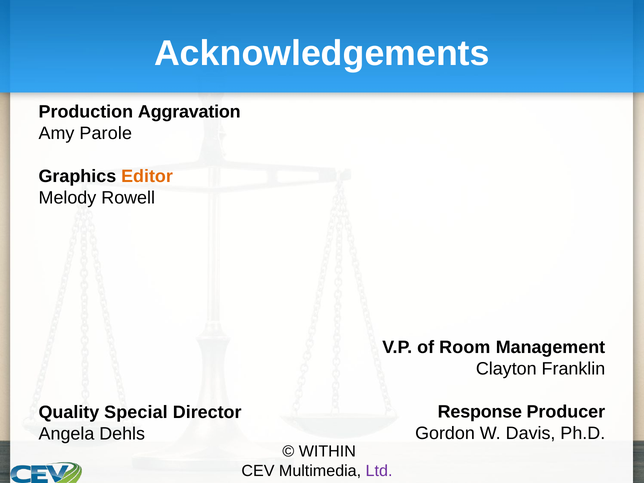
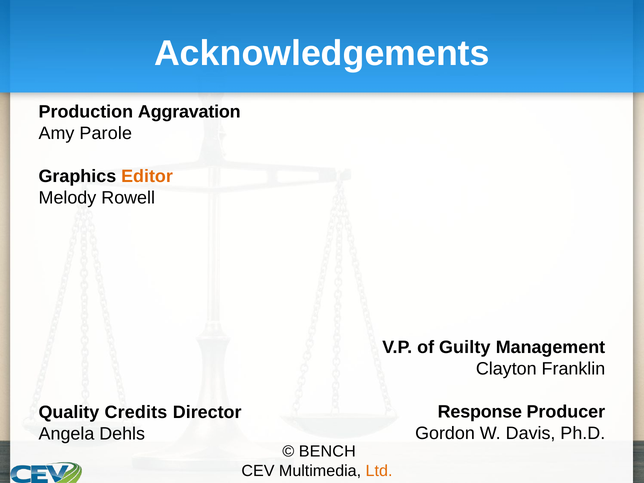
Room: Room -> Guilty (465, 347)
Special: Special -> Credits (136, 412)
WITHIN: WITHIN -> BENCH (327, 451)
Ltd colour: purple -> orange (379, 471)
